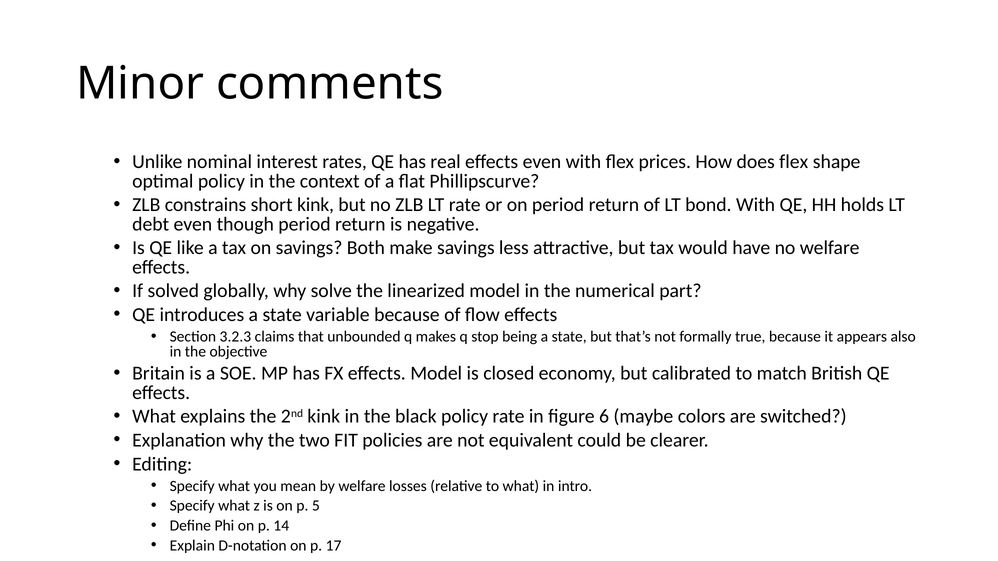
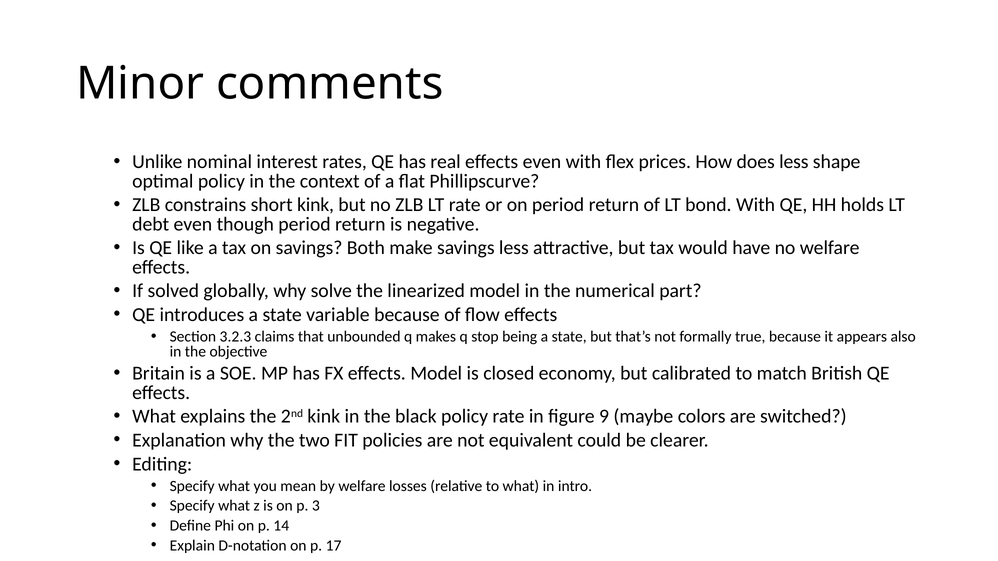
does flex: flex -> less (794, 162)
6: 6 -> 9 (604, 417)
5: 5 -> 3 (316, 506)
